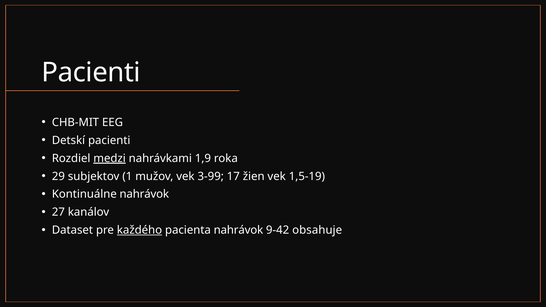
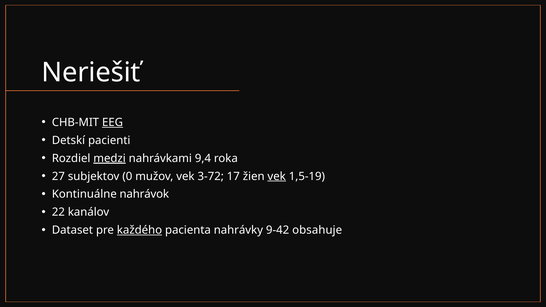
Pacienti: Pacienti -> Neriešiť (91, 72)
EEG underline: none -> present (113, 122)
1,9: 1,9 -> 9,4 (203, 158)
29: 29 -> 27 (58, 176)
1: 1 -> 0 (127, 176)
3-99: 3-99 -> 3-72 (211, 176)
vek underline: none -> present (277, 176)
27: 27 -> 22 (58, 212)
pacienta nahrávok: nahrávok -> nahrávky (238, 230)
